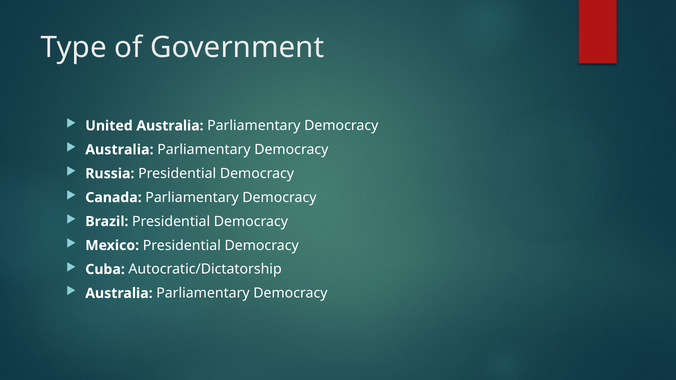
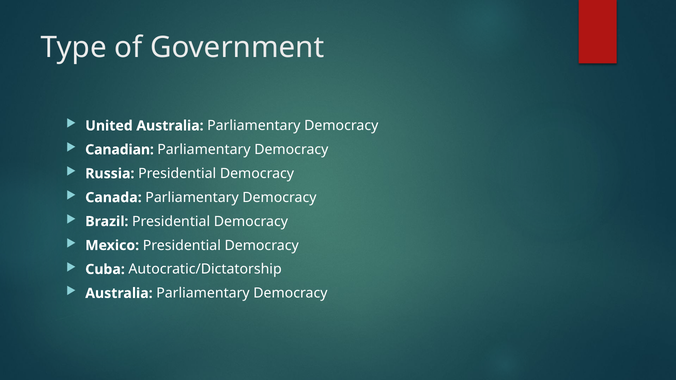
Australia: Australia -> Canadian (120, 150)
